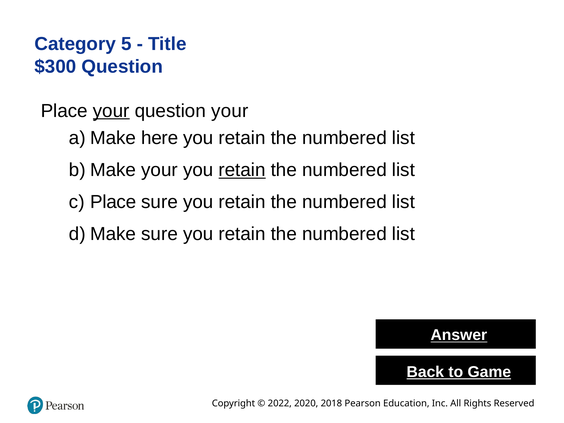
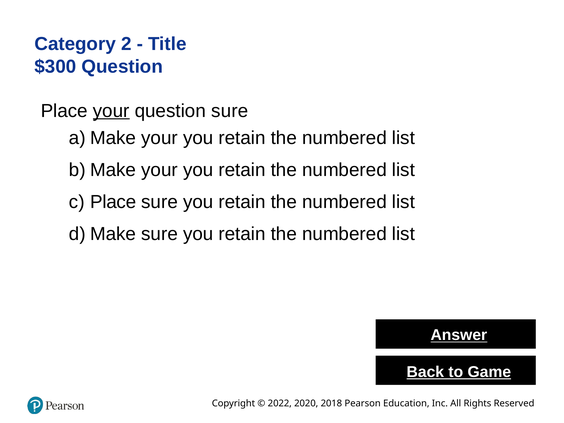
5: 5 -> 2 (126, 44)
question your: your -> sure (230, 111)
here: here -> your (160, 138)
retain underline: present -> none (242, 170)
